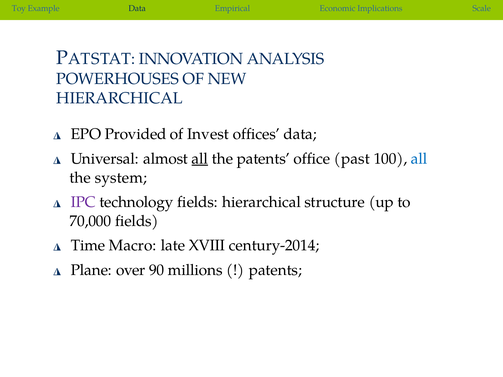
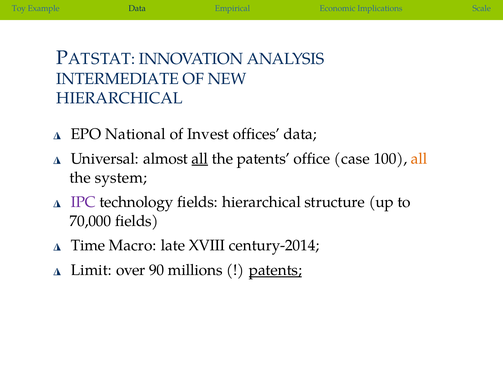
POWERHOUSES: POWERHOUSES -> INTERMEDIATE (118, 79)
Provided: Provided -> National (135, 134)
past: past -> case (352, 159)
all colour: blue -> orange (419, 159)
Plane: Plane -> Limit (91, 270)
patents underline: none -> present (275, 270)
